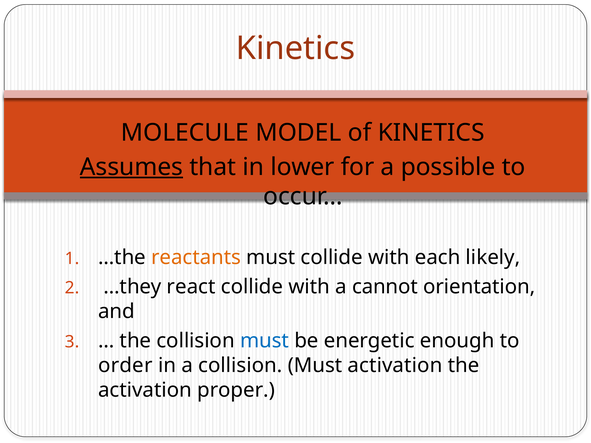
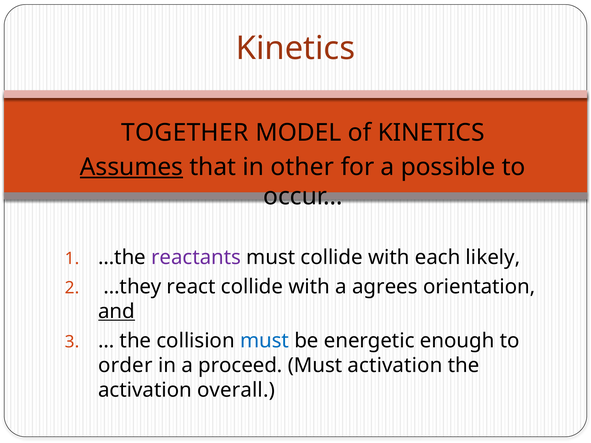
MOLECULE: MOLECULE -> TOGETHER (185, 133)
lower: lower -> other (302, 167)
reactants colour: orange -> purple (196, 258)
cannot: cannot -> agrees (385, 287)
and underline: none -> present (117, 312)
a collision: collision -> proceed (240, 366)
proper: proper -> overall (236, 390)
